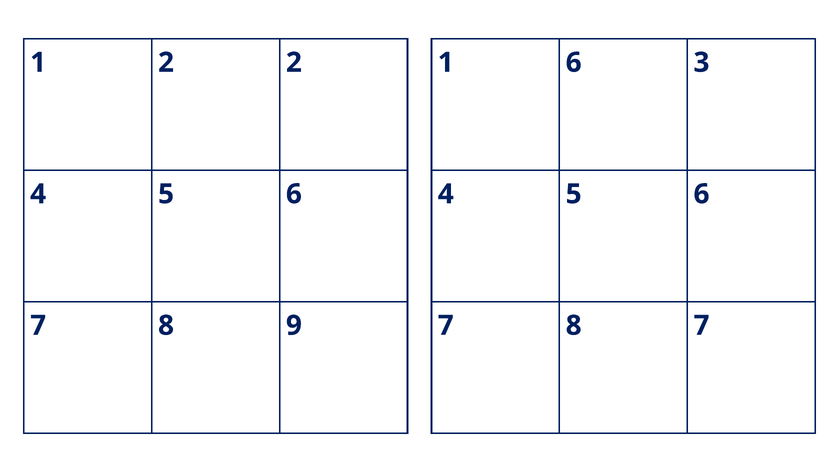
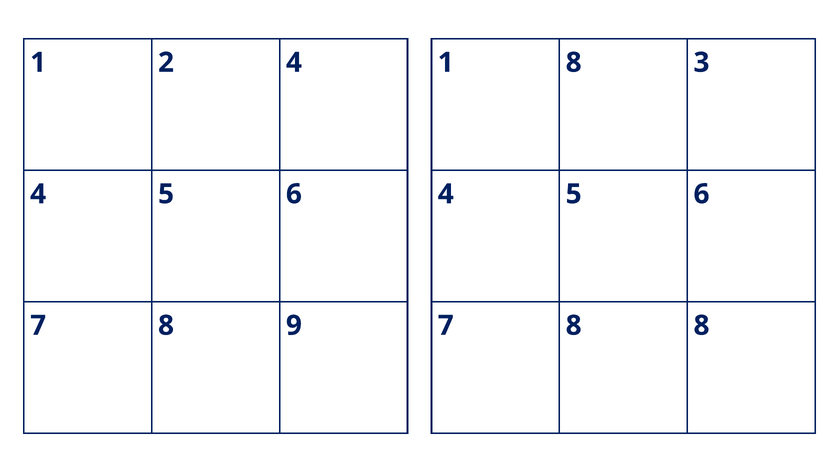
2 2: 2 -> 4 (294, 63)
1 6: 6 -> 8 (574, 63)
8 7: 7 -> 8 (702, 325)
